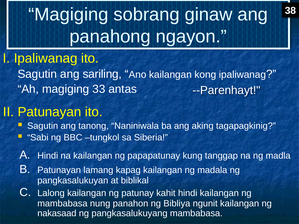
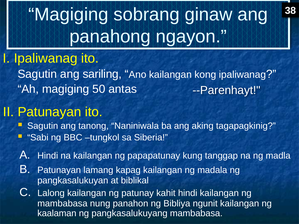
33: 33 -> 50 (99, 89)
nakasaad: nakasaad -> kaalaman (57, 214)
